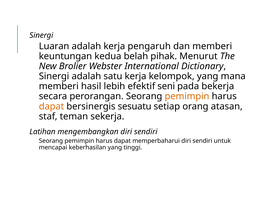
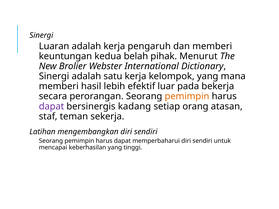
seni: seni -> luar (166, 86)
dapat colour: orange -> purple (51, 106)
sesuatu: sesuatu -> kadang (134, 106)
